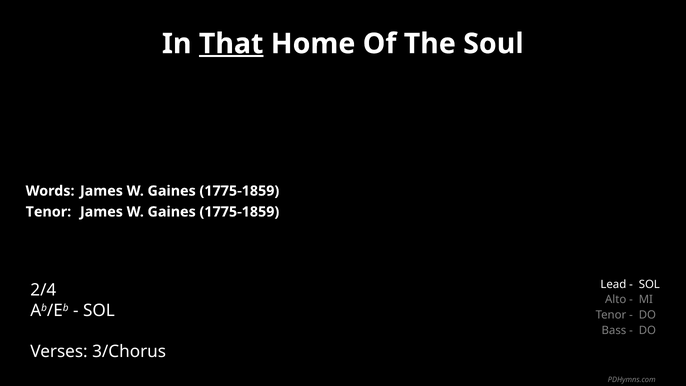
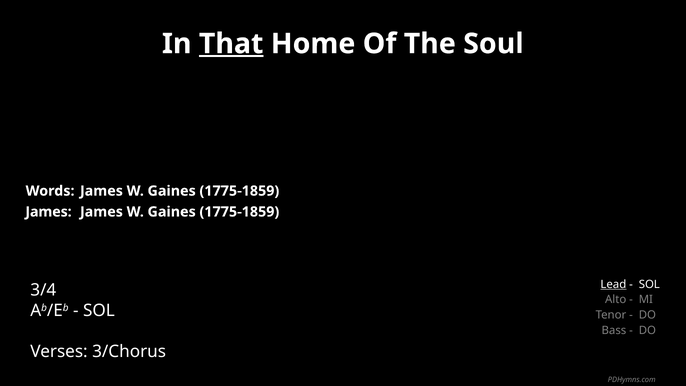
Tenor: Tenor -> James (49, 212)
Lead underline: none -> present (613, 284)
2/4: 2/4 -> 3/4 (43, 290)
